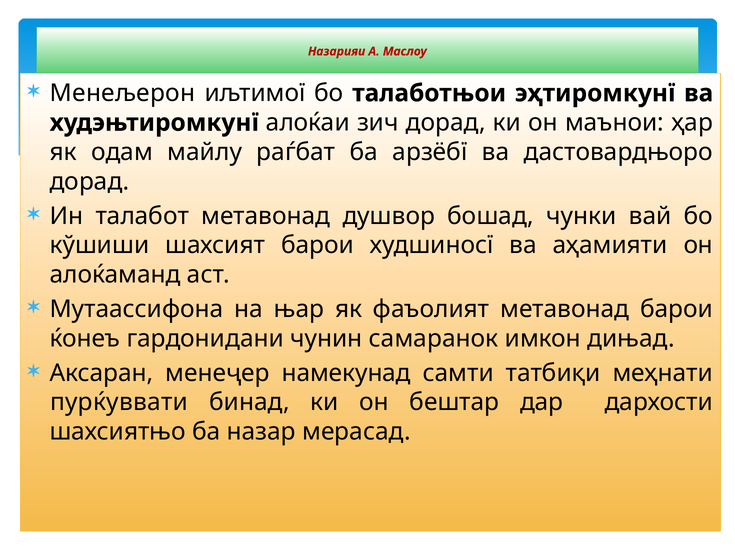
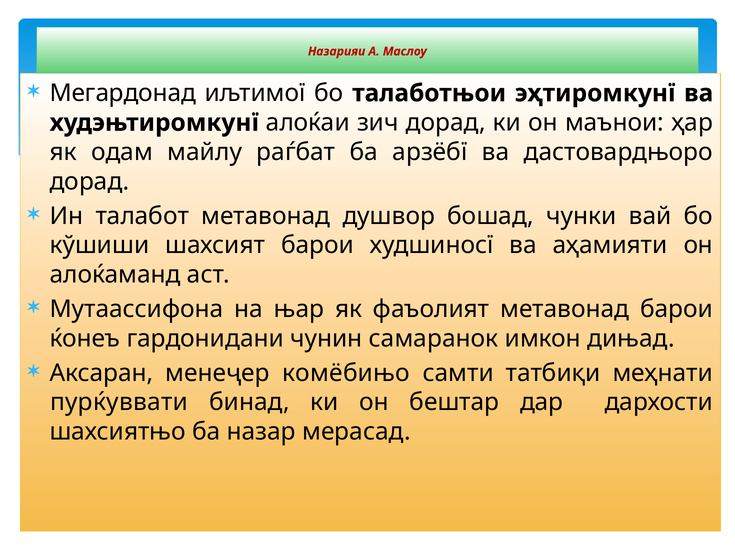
Менељерон: Менељерон -> Мегардонад (123, 93)
намекунад: намекунад -> комёбињо (346, 372)
